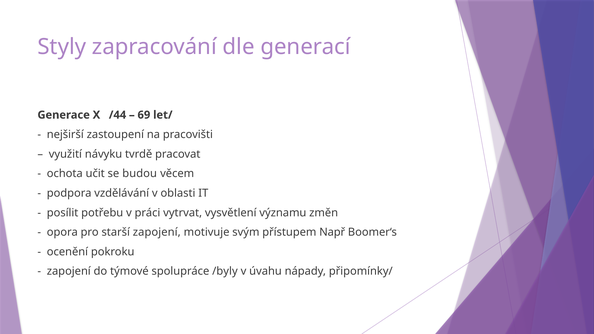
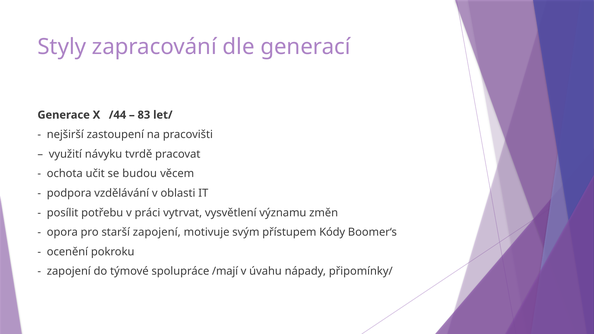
69: 69 -> 83 (144, 115)
Např: Např -> Kódy (332, 232)
/byly: /byly -> /mají (225, 271)
